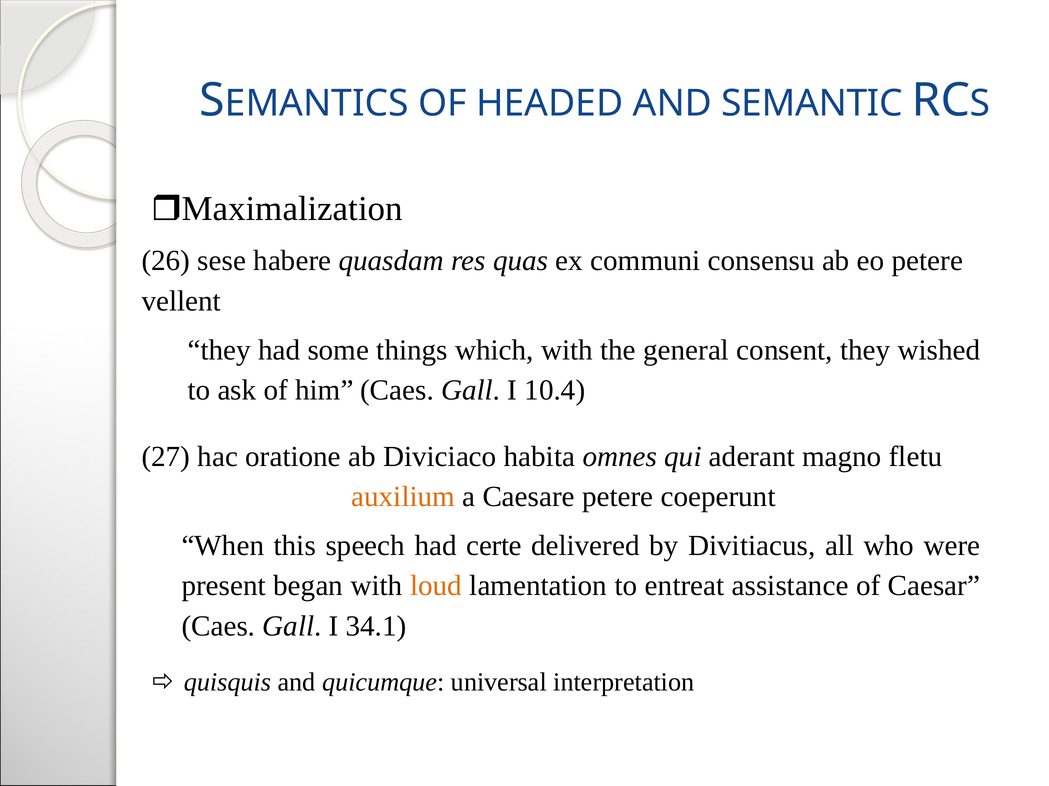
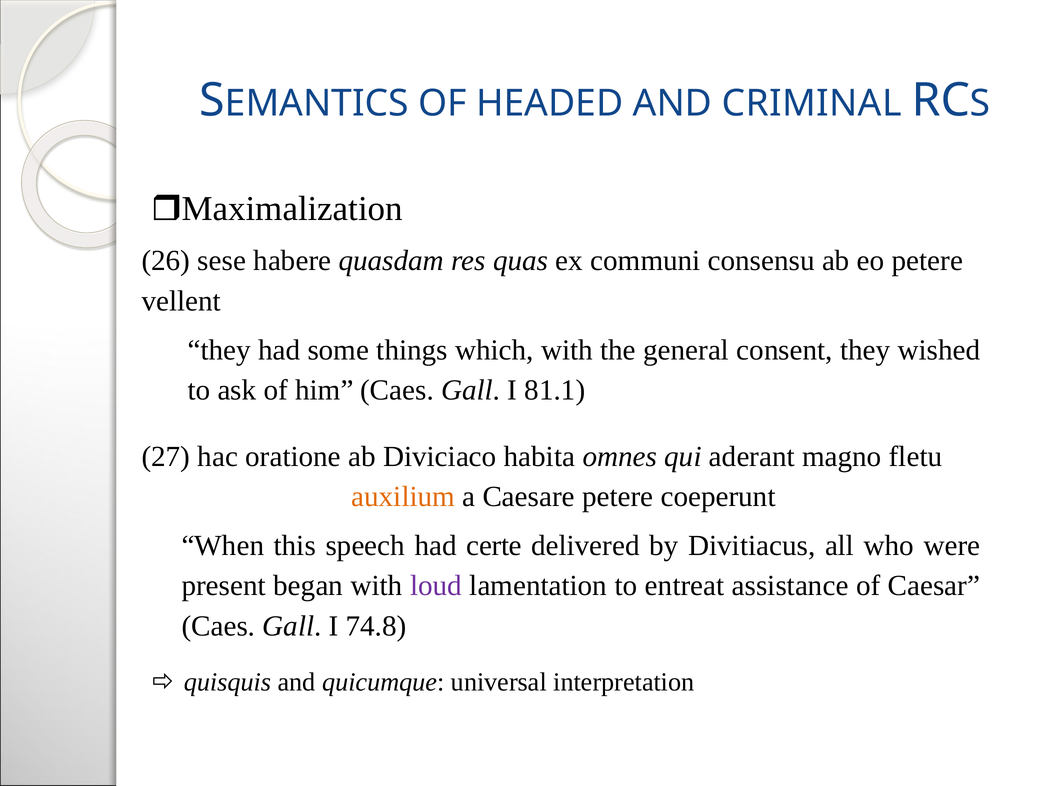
SEMANTIC: SEMANTIC -> CRIMINAL (812, 103)
10.4: 10.4 -> 81.1 (555, 390)
loud colour: orange -> purple (436, 586)
34.1: 34.1 -> 74.8 (376, 627)
